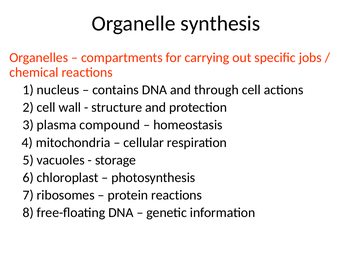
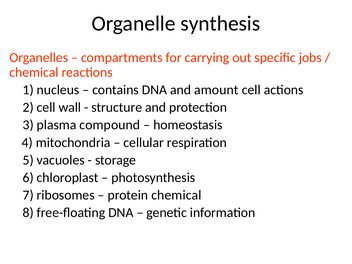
through: through -> amount (216, 90)
protein reactions: reactions -> chemical (176, 195)
